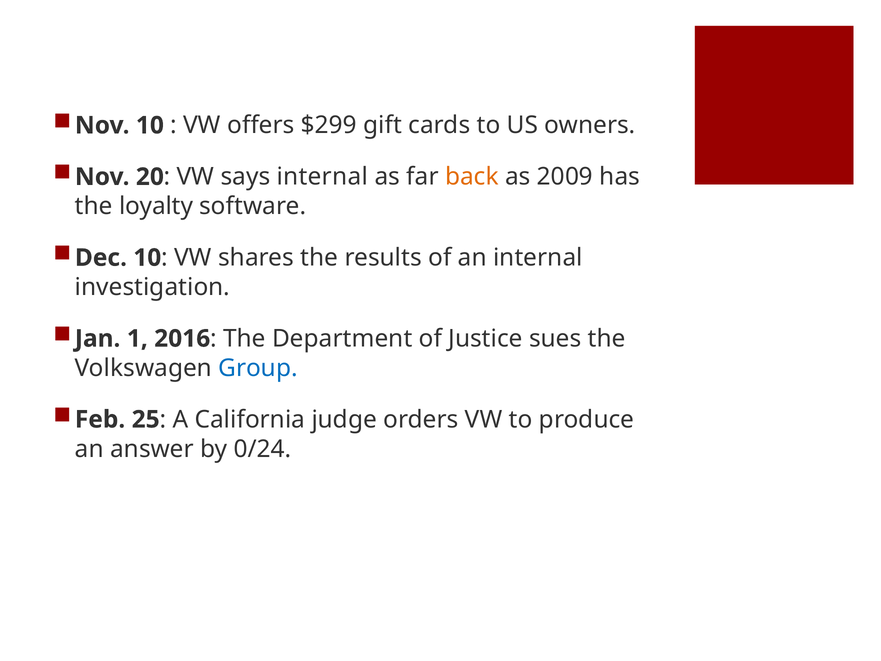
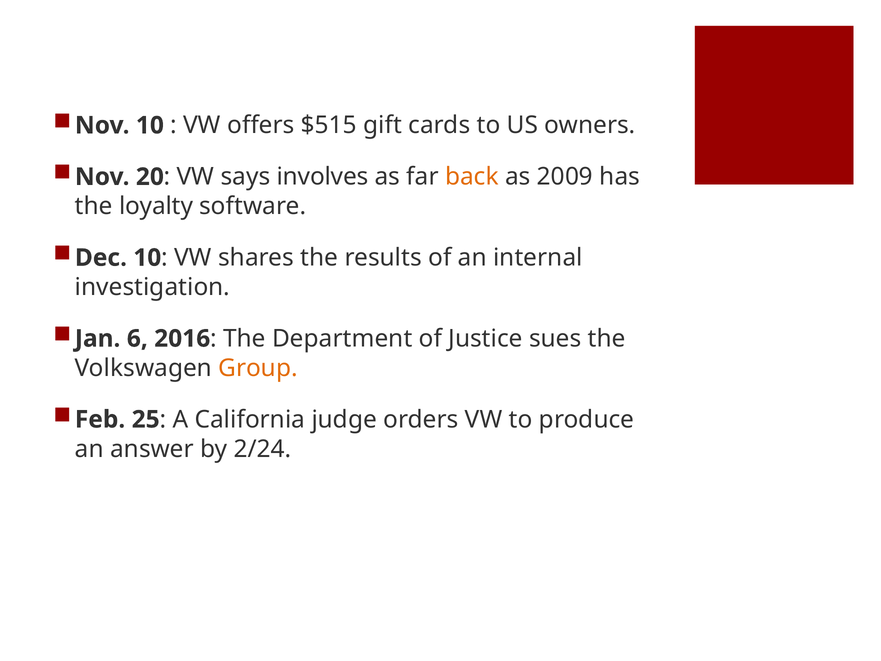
$299: $299 -> $515 (329, 125)
says internal: internal -> involves (323, 177)
1: 1 -> 6 (137, 338)
Group colour: blue -> orange (258, 368)
0/24: 0/24 -> 2/24 (263, 449)
